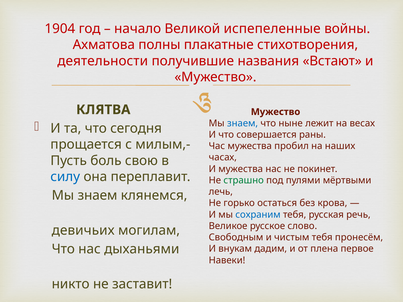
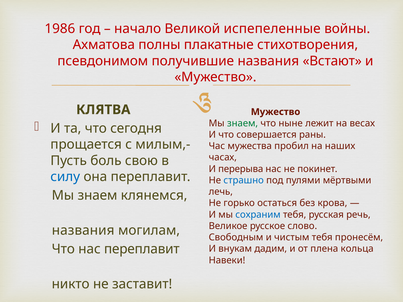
1904: 1904 -> 1986 (60, 29)
деятельности: деятельности -> псевдонимом (103, 61)
знаем colour: blue -> green (243, 123)
И мужества: мужества -> перерыва (241, 169)
страшно colour: green -> blue (244, 180)
девичьих: девичьих -> названия (83, 231)
нас дыханьями: дыханьями -> переплавит (142, 249)
первое: первое -> кольца (357, 249)
